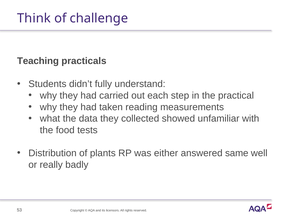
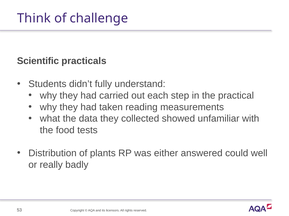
Teaching: Teaching -> Scientific (38, 61)
same: same -> could (237, 154)
